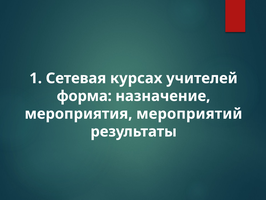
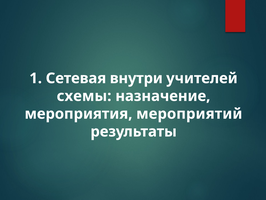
курсах: курсах -> внутри (136, 78)
форма: форма -> схемы (84, 96)
